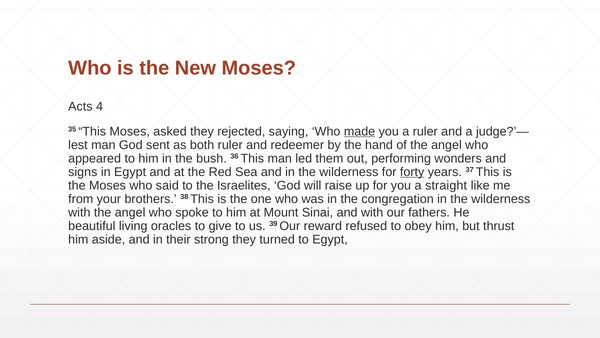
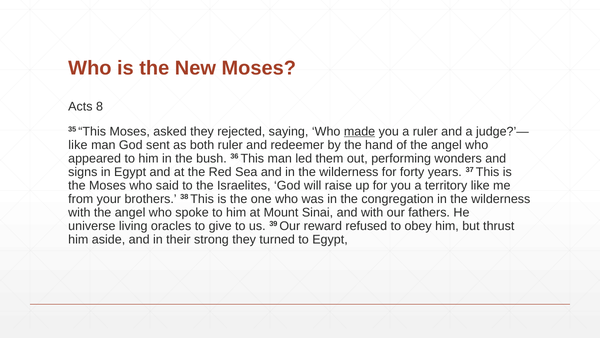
4: 4 -> 8 (100, 106)
lest: lest -> like (78, 145)
forty underline: present -> none (412, 172)
straight: straight -> territory (446, 185)
beautiful: beautiful -> universe (92, 226)
